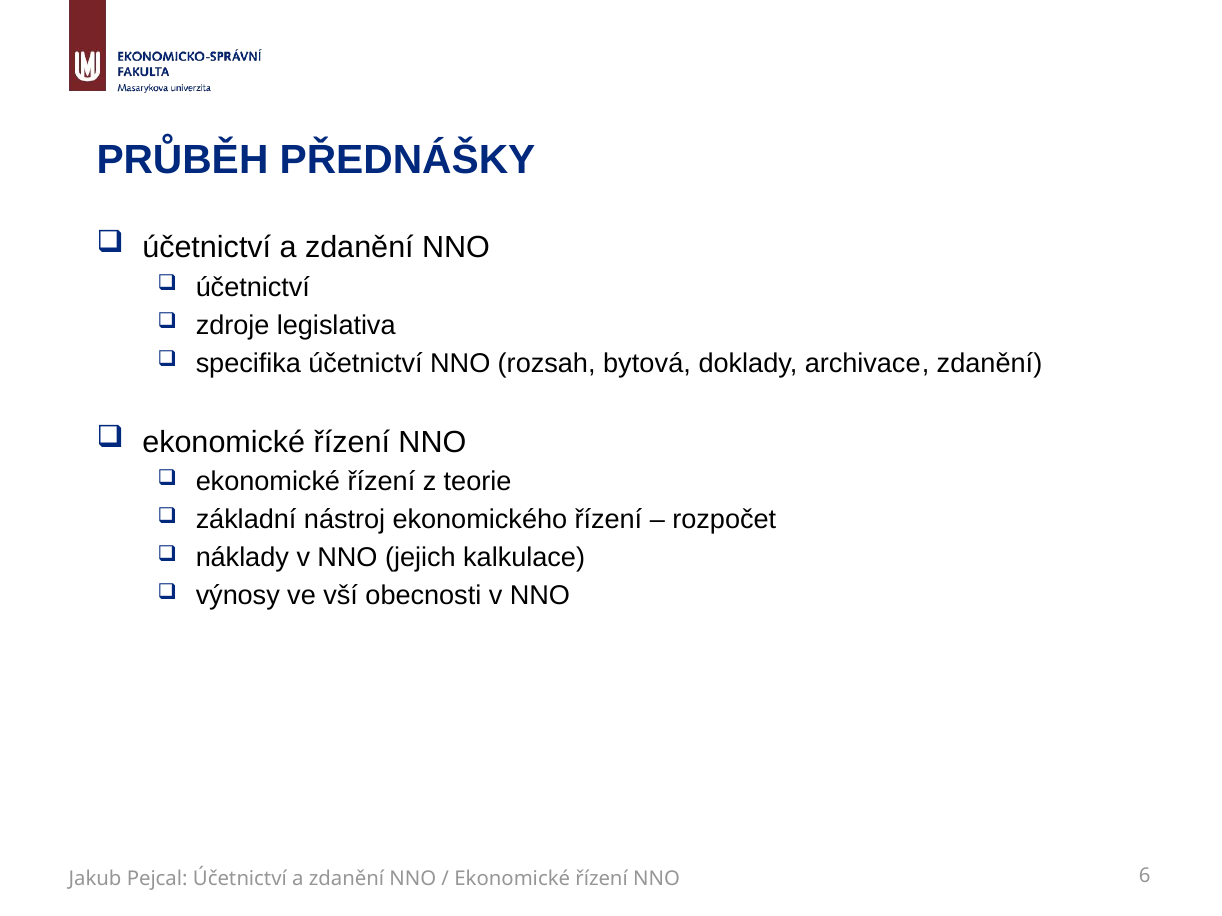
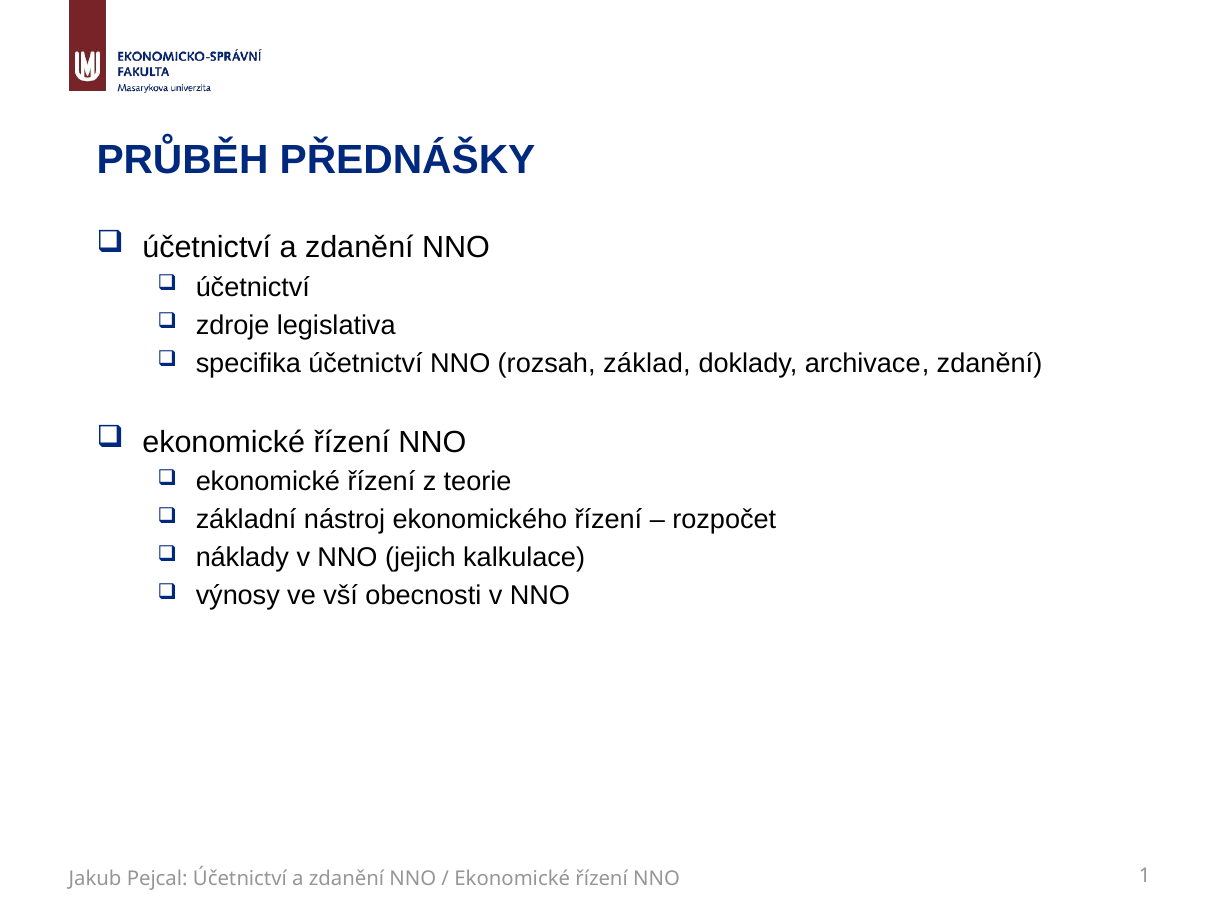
bytová: bytová -> základ (647, 363)
6: 6 -> 1 (1145, 876)
